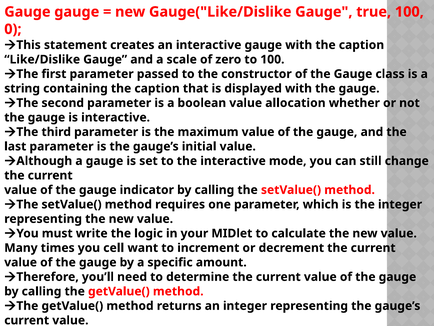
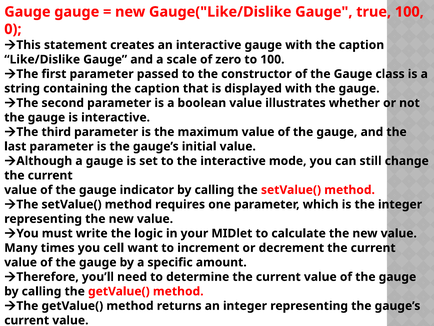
allocation: allocation -> illustrates (295, 103)
